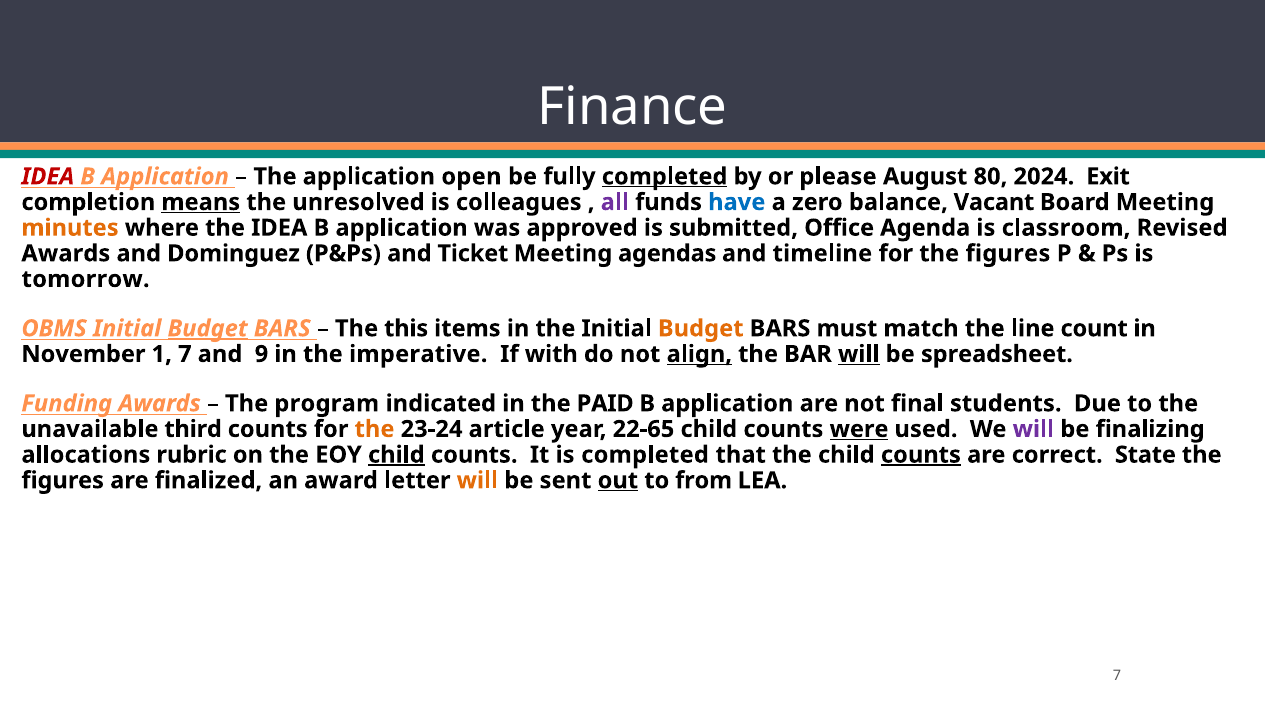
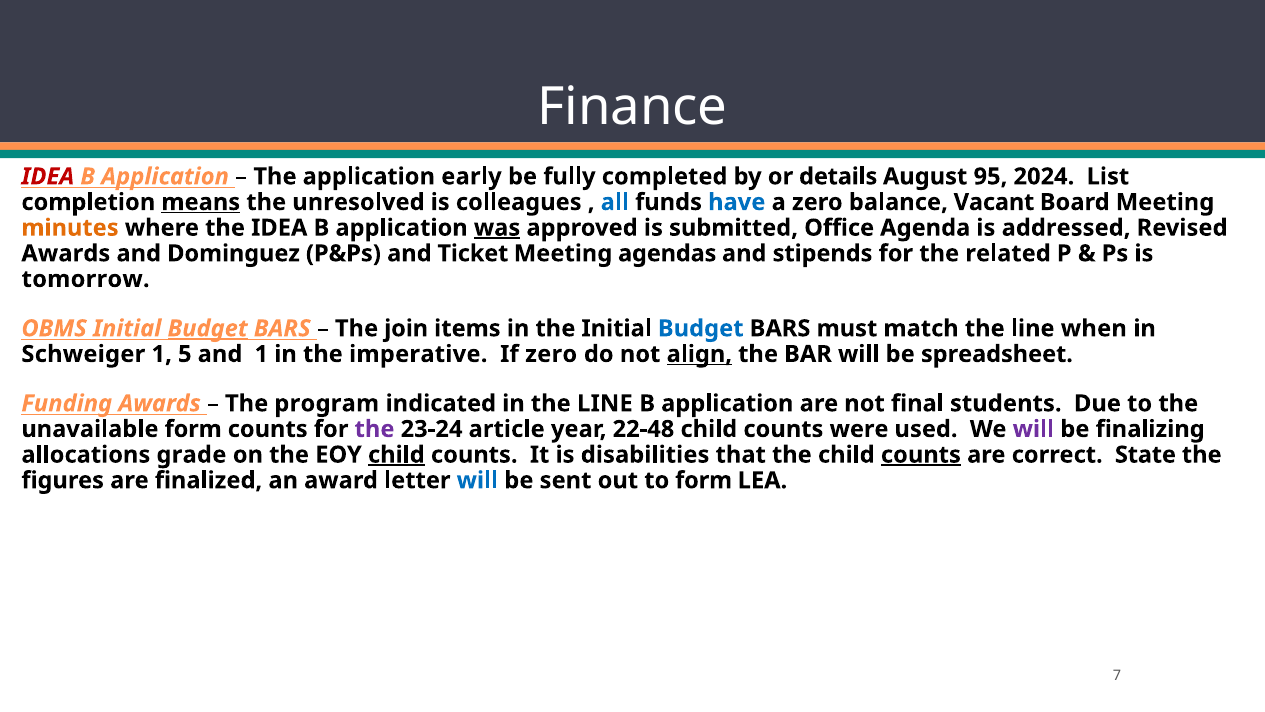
open: open -> early (471, 176)
completed underline: present -> none (665, 176)
please: please -> details (838, 176)
80: 80 -> 95 (990, 176)
Exit: Exit -> List (1108, 176)
all colour: purple -> blue (615, 202)
was underline: none -> present (497, 228)
classroom: classroom -> addressed (1066, 228)
timeline: timeline -> stipends (823, 253)
for the figures: figures -> related (1008, 253)
this: this -> join (406, 328)
Budget colour: orange -> blue (701, 328)
count: count -> when (1094, 328)
November: November -> Schweiger (83, 354)
1 7: 7 -> 5 (185, 354)
and 9: 9 -> 1 (261, 354)
If with: with -> zero (551, 354)
will underline: present -> none (859, 354)
in the PAID: PAID -> LINE (605, 403)
unavailable third: third -> form (193, 429)
the colour: orange -> purple (375, 429)
22-65: 22-65 -> 22-48 (643, 429)
were underline: present -> none (859, 429)
rubric: rubric -> grade (191, 455)
is completed: completed -> disabilities (645, 455)
will colour: orange -> blue (477, 480)
out underline: present -> none (618, 480)
to from: from -> form (704, 480)
